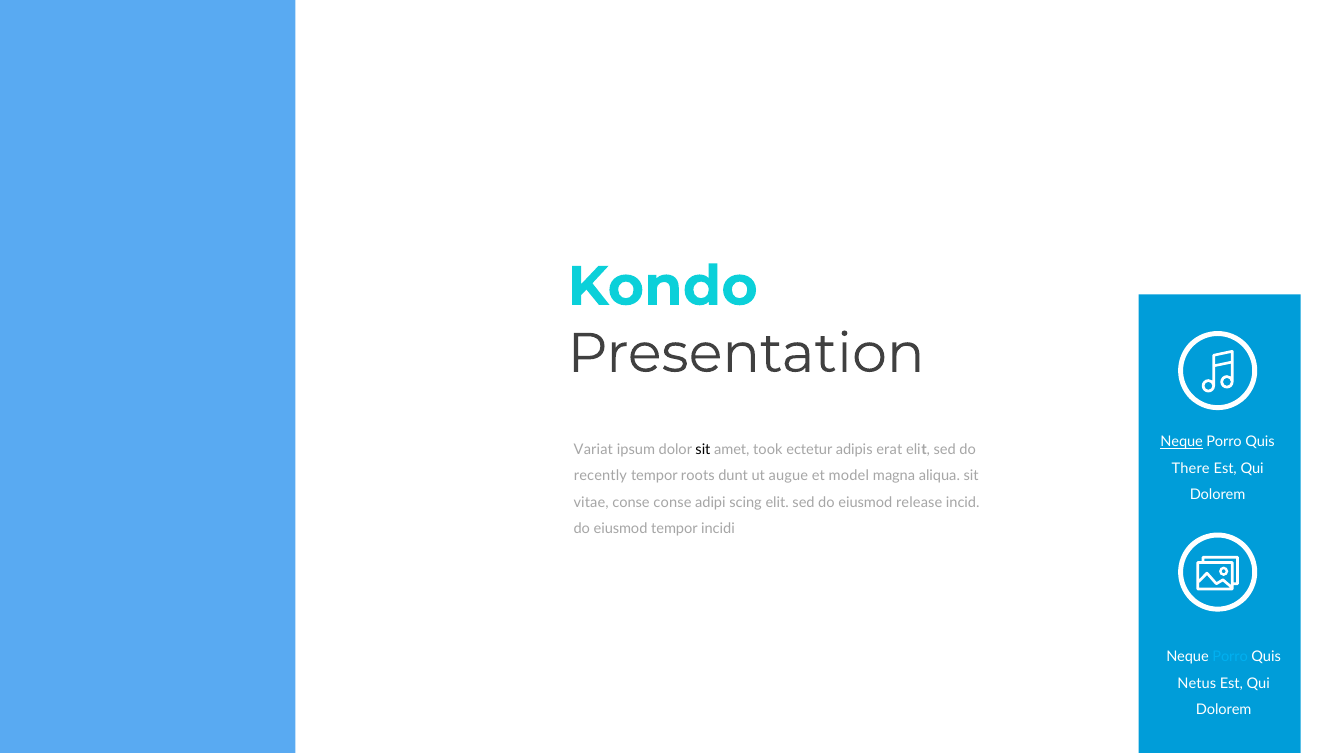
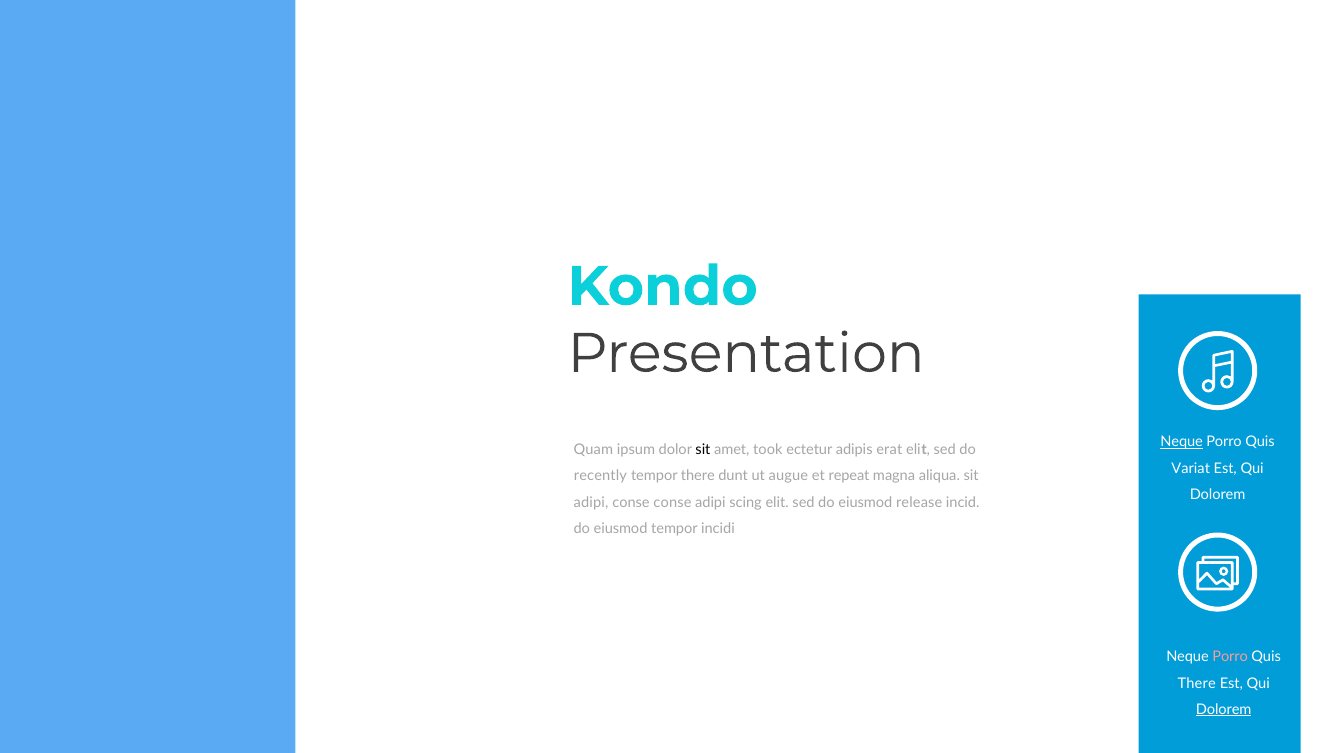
Variat: Variat -> Quam (593, 450)
There: There -> Variat (1191, 469)
tempor roots: roots -> there (698, 476)
model: model -> repeat (849, 476)
vitae: vitae -> adipi (591, 502)
Porro colour: light blue -> pink (1230, 657)
Netus: Netus -> There (1197, 683)
Dolorem underline: none -> present (1224, 710)
